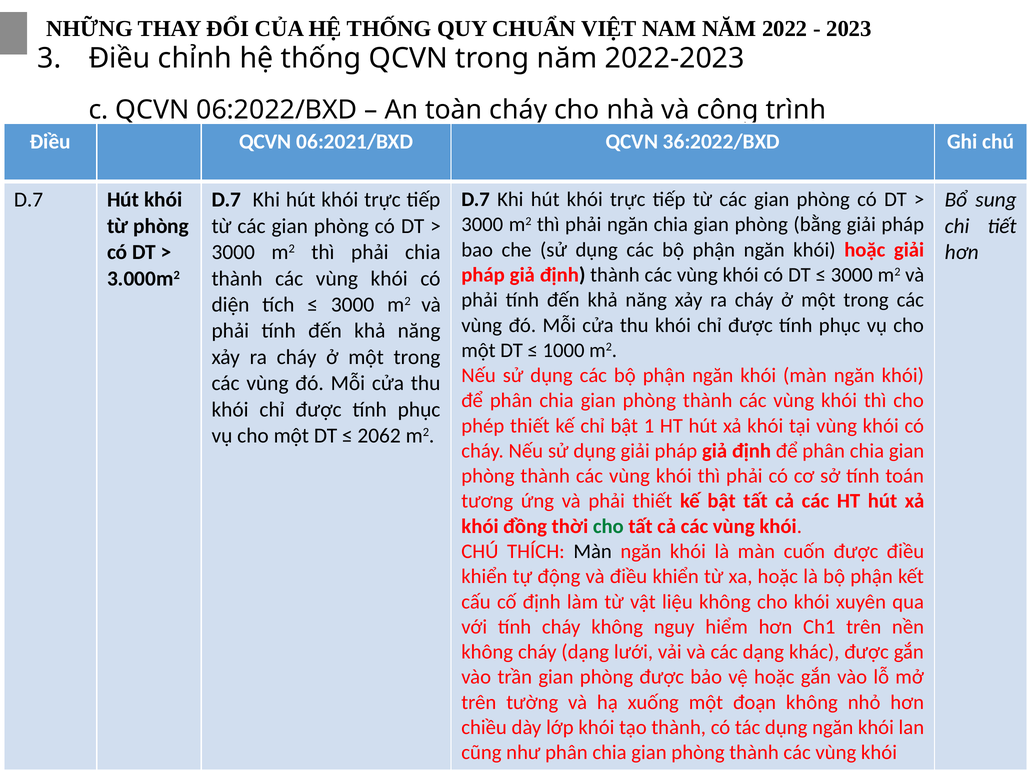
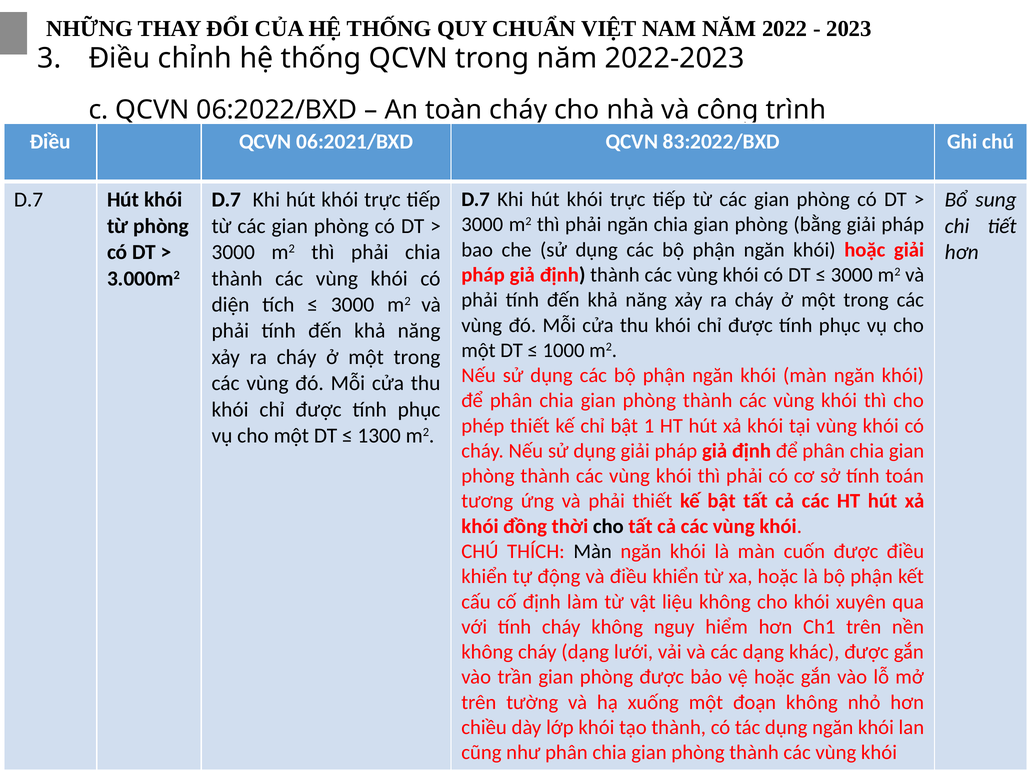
36:2022/BXD: 36:2022/BXD -> 83:2022/BXD (721, 142)
2062: 2062 -> 1300 (379, 436)
cho colour: green -> black (608, 526)
